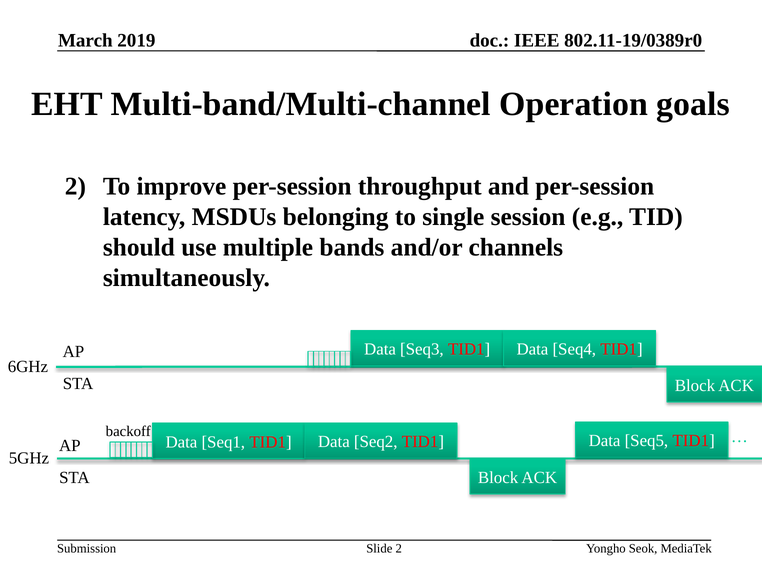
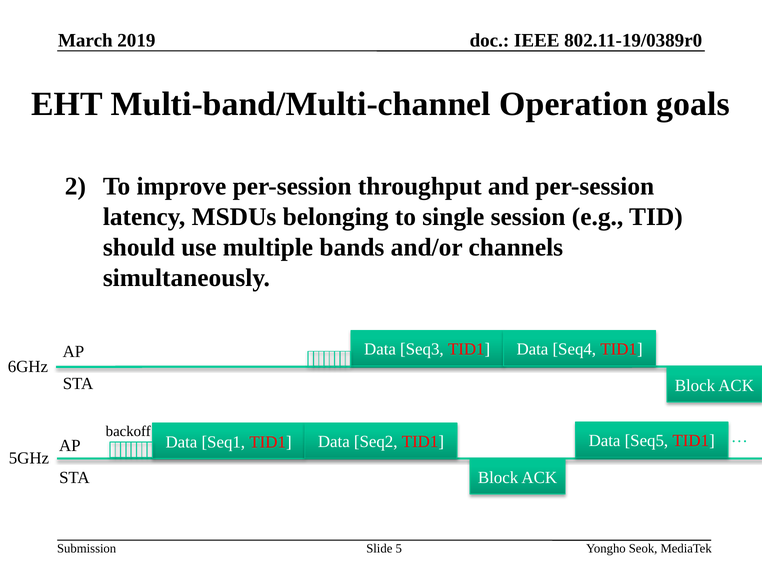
Slide 2: 2 -> 5 (399, 548)
